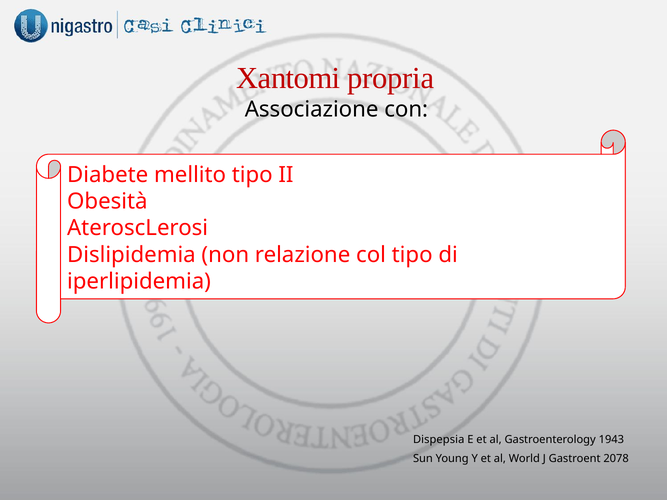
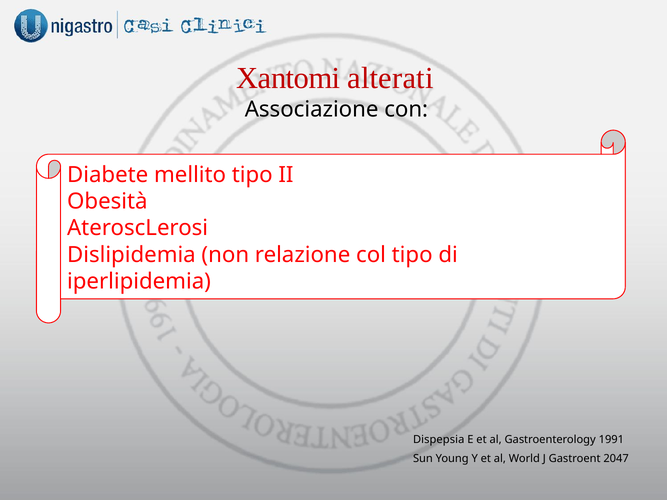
propria: propria -> alterati (390, 78)
1943: 1943 -> 1991 (611, 440)
2078: 2078 -> 2047 (616, 459)
